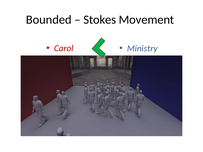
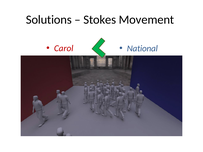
Bounded: Bounded -> Solutions (49, 20)
Ministry: Ministry -> National (142, 48)
